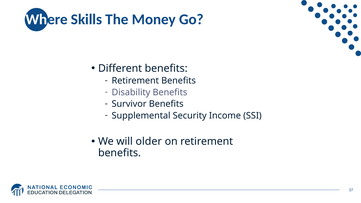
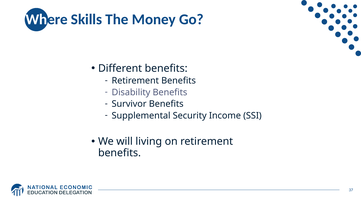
older: older -> living (149, 142)
